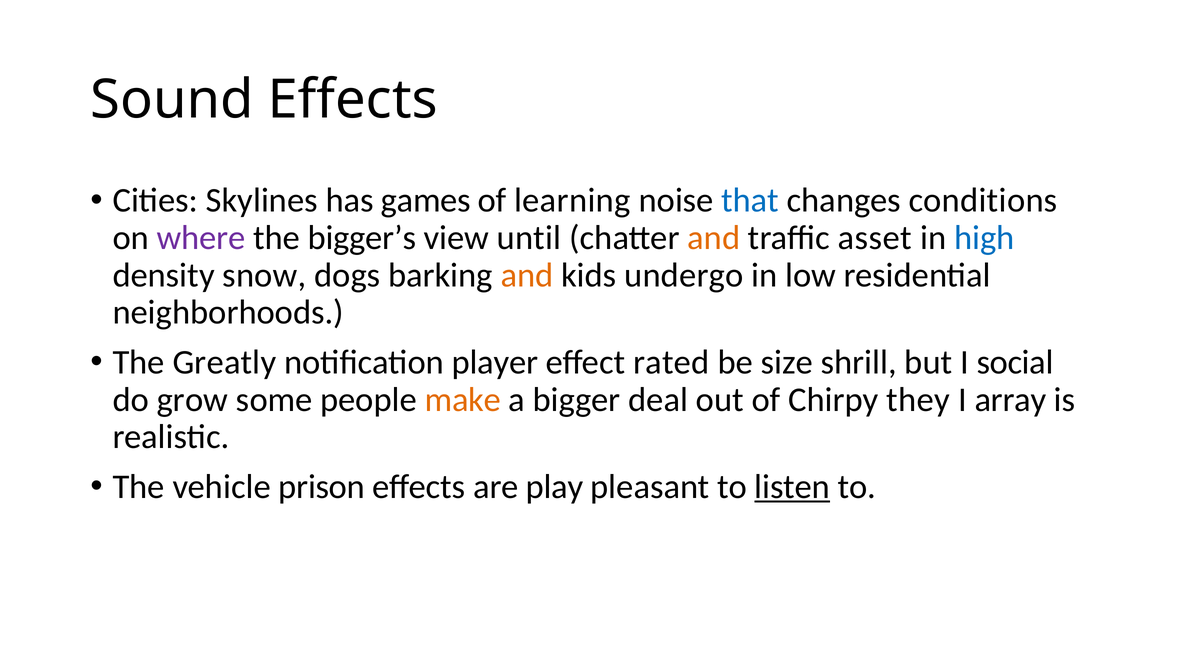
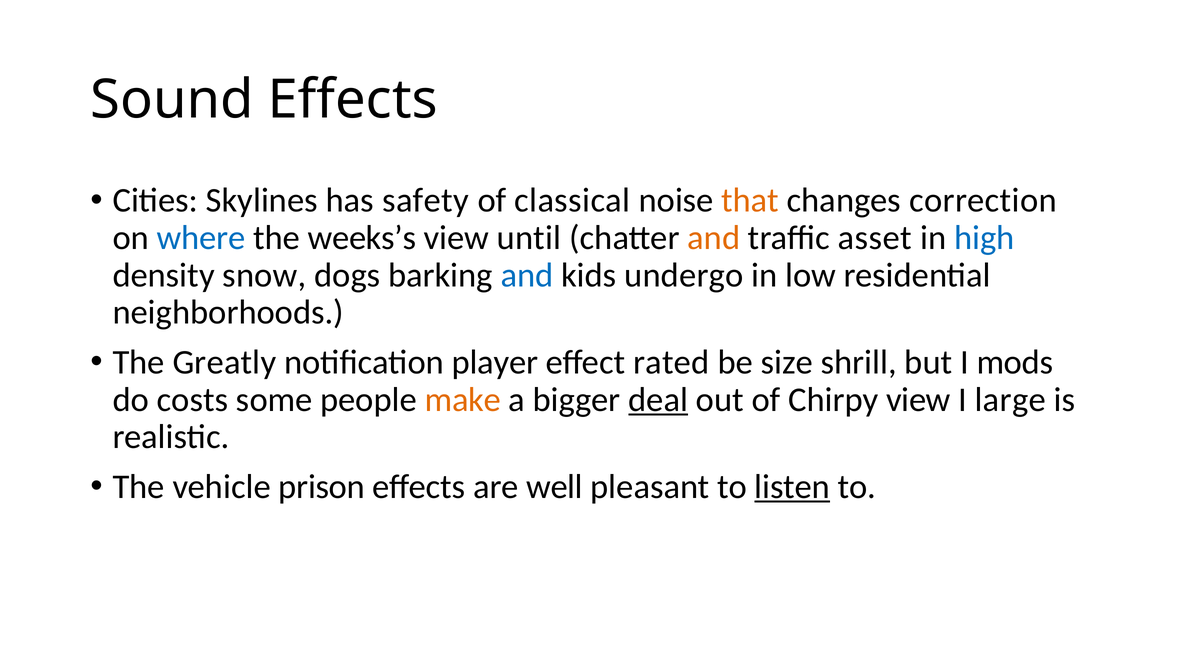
games: games -> safety (426, 201)
learning: learning -> classical (572, 201)
that colour: blue -> orange (750, 201)
conditions: conditions -> correction (983, 201)
where colour: purple -> blue (201, 238)
bigger’s: bigger’s -> weeks’s (362, 238)
and colour: orange -> blue (527, 275)
social: social -> mods (1015, 362)
grow: grow -> costs (192, 400)
deal underline: none -> present (658, 400)
Chirpy they: they -> view (918, 400)
array: array -> large (1010, 400)
play: play -> well (555, 487)
